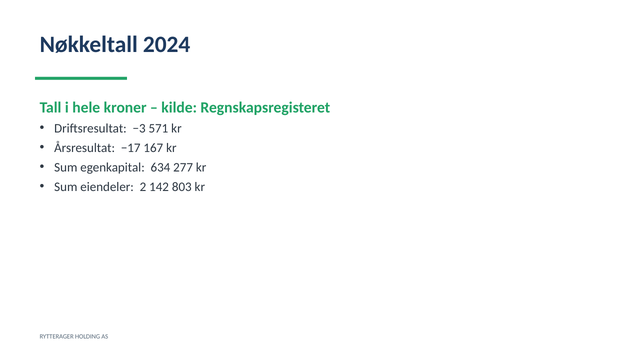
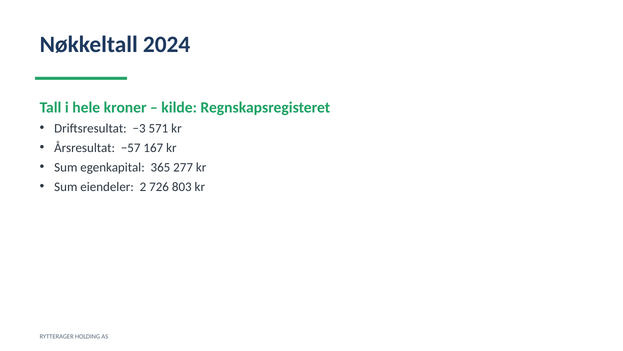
−17: −17 -> −57 (131, 148)
634: 634 -> 365 (160, 167)
142: 142 -> 726 (159, 187)
